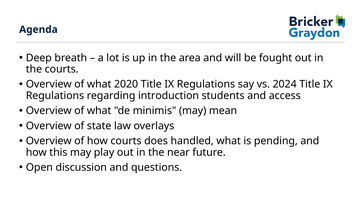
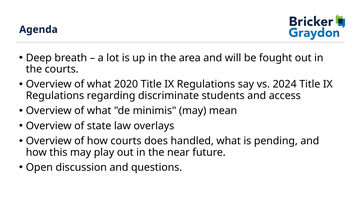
introduction: introduction -> discriminate (169, 95)
